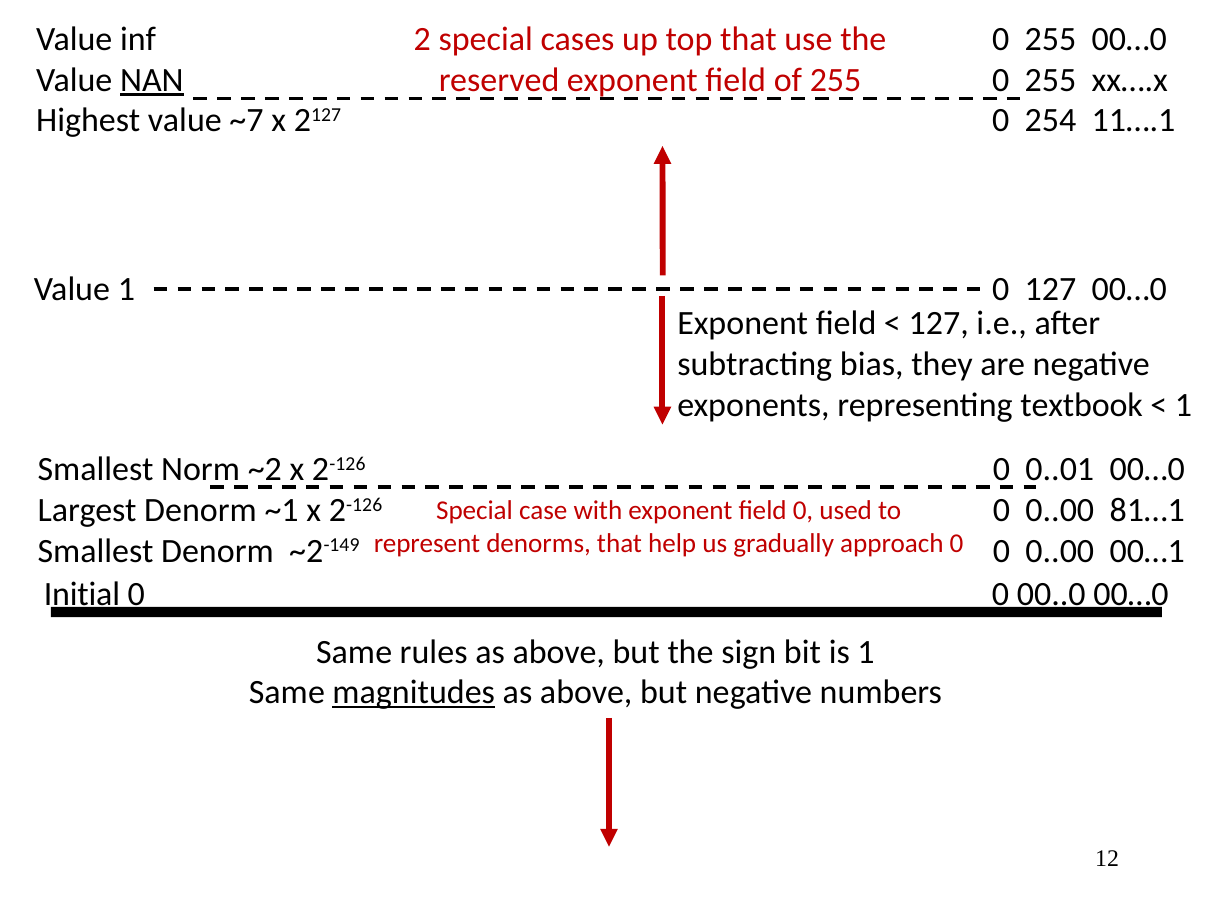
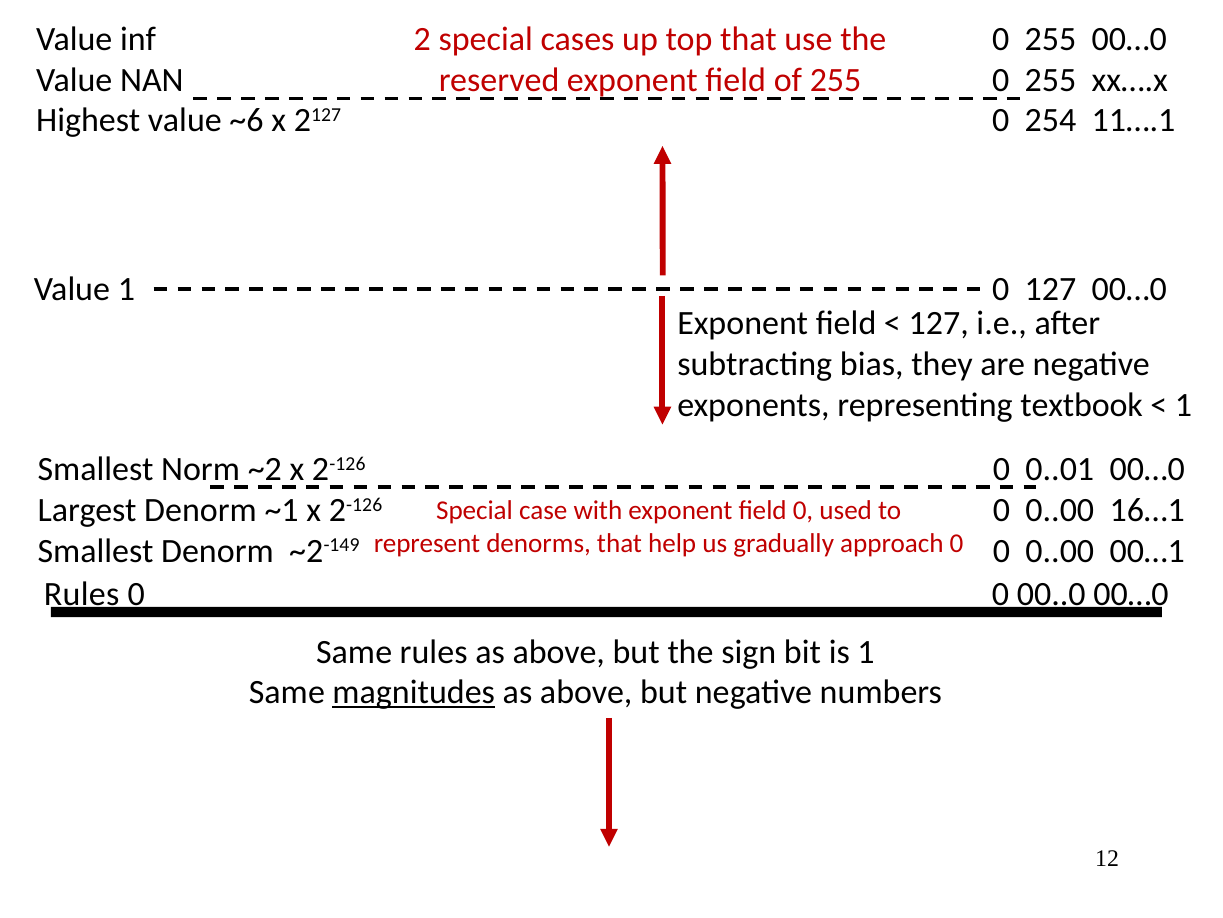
NAN underline: present -> none (152, 80)
~7: ~7 -> ~6 (247, 121)
81…1: 81…1 -> 16…1 (1147, 510)
Initial: Initial -> Rules (82, 593)
